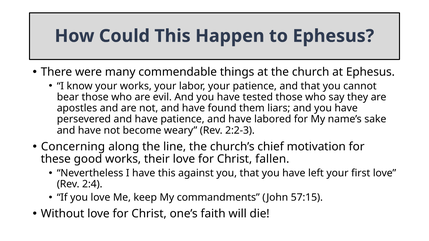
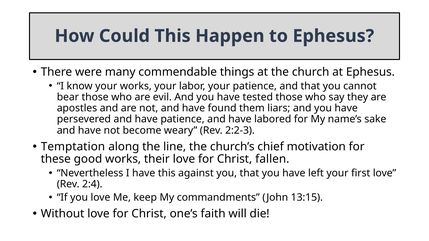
Concerning: Concerning -> Temptation (73, 147)
57:15: 57:15 -> 13:15 (307, 198)
